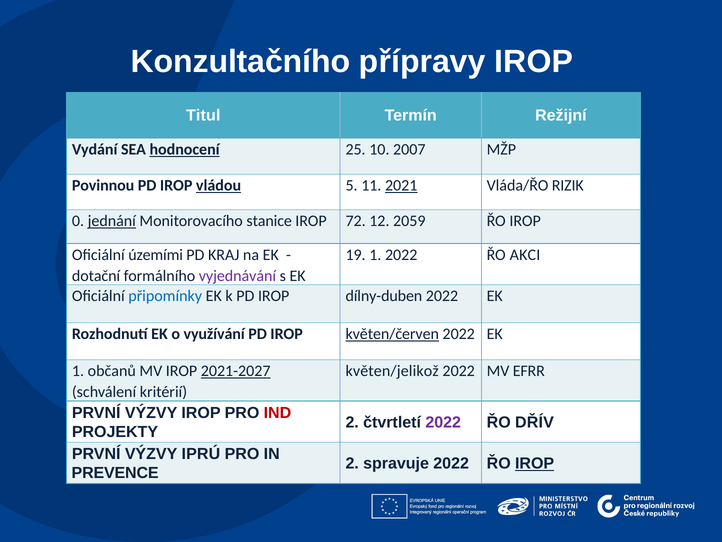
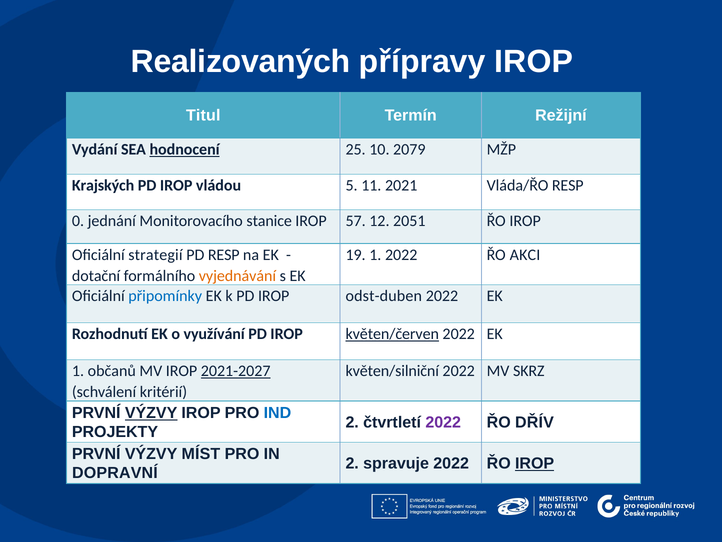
Konzultačního: Konzultačního -> Realizovaných (241, 61)
2007: 2007 -> 2079 (409, 149)
Povinnou: Povinnou -> Krajských (103, 185)
vládou underline: present -> none (219, 185)
2021 underline: present -> none (401, 185)
Vláda/ŘO RIZIK: RIZIK -> RESP (568, 185)
jednání underline: present -> none (112, 221)
72: 72 -> 57 (356, 221)
2059: 2059 -> 2051 (409, 221)
územími: územími -> strategií (155, 255)
PD KRAJ: KRAJ -> RESP (224, 255)
vyjednávání colour: purple -> orange (237, 276)
dílny-duben: dílny-duben -> odst-duben (384, 296)
květen/jelikož: květen/jelikož -> květen/silniční (392, 371)
EFRR: EFRR -> SKRZ (529, 371)
VÝZVY underline: none -> present (151, 413)
IND colour: red -> blue (277, 413)
IPRÚ: IPRÚ -> MÍST (201, 454)
PREVENCE: PREVENCE -> DOPRAVNÍ (115, 473)
